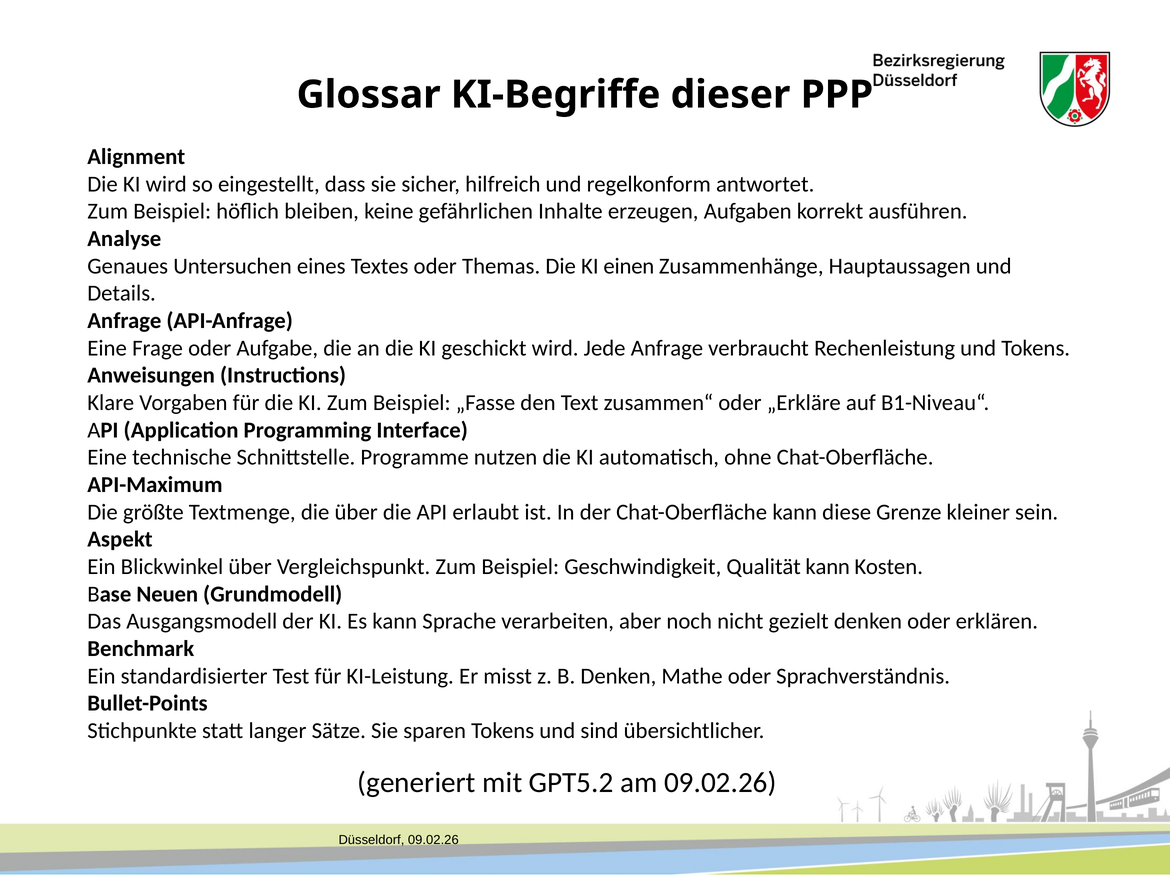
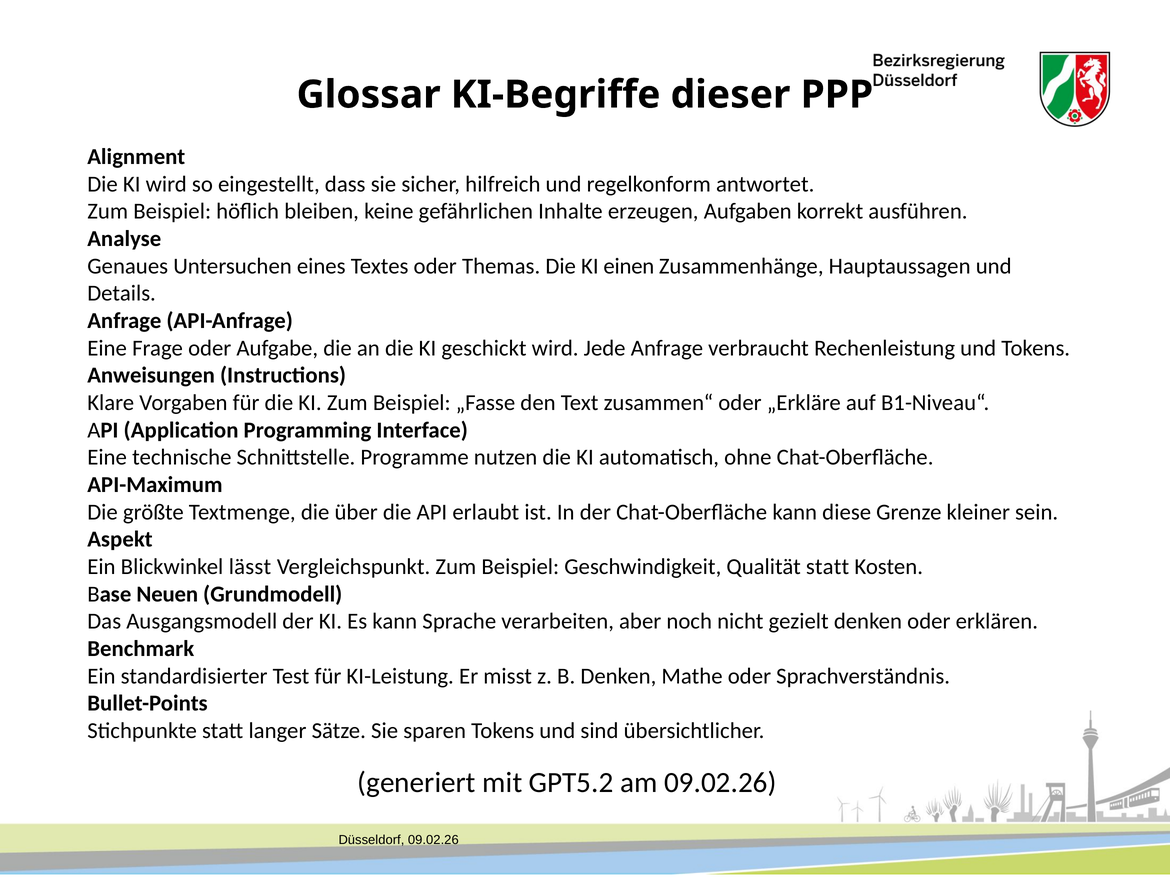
Blickwinkel über: über -> lässt (250, 566)
Qualität kann: kann -> statt (828, 566)
